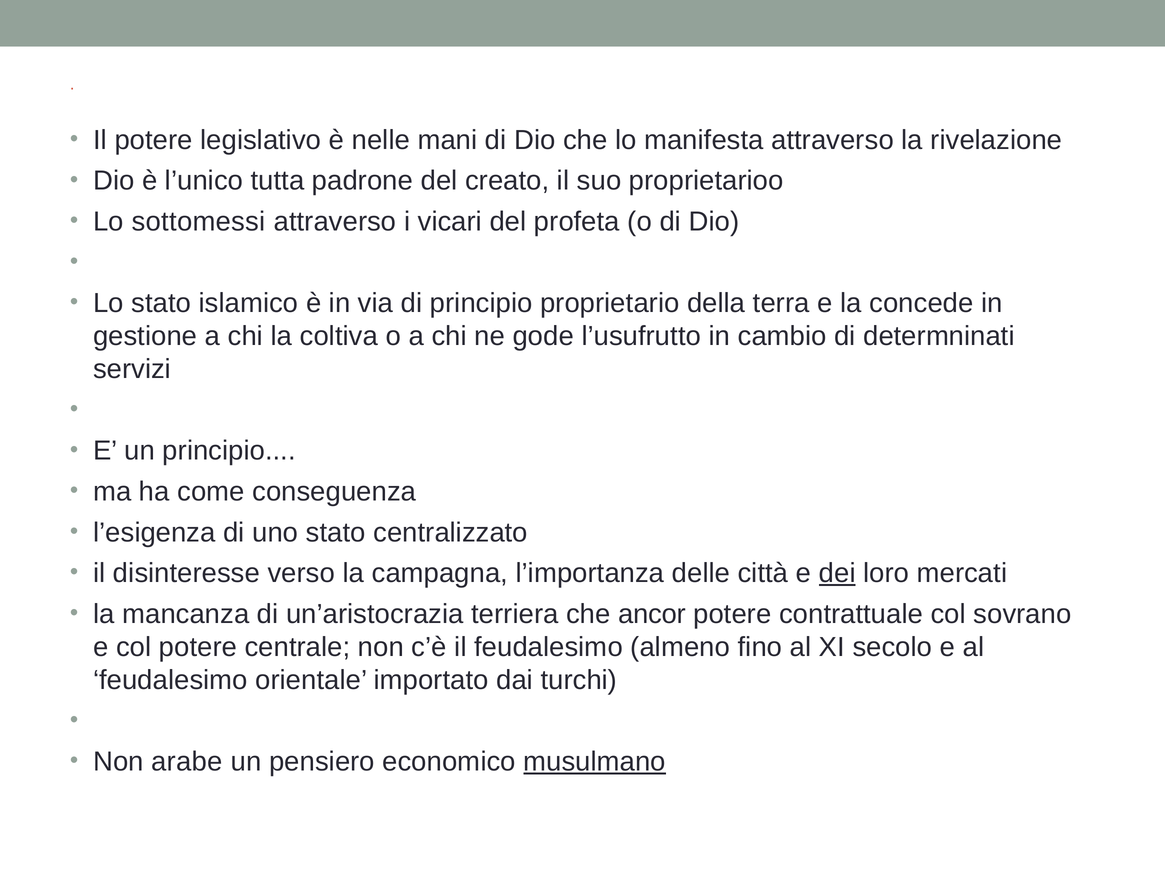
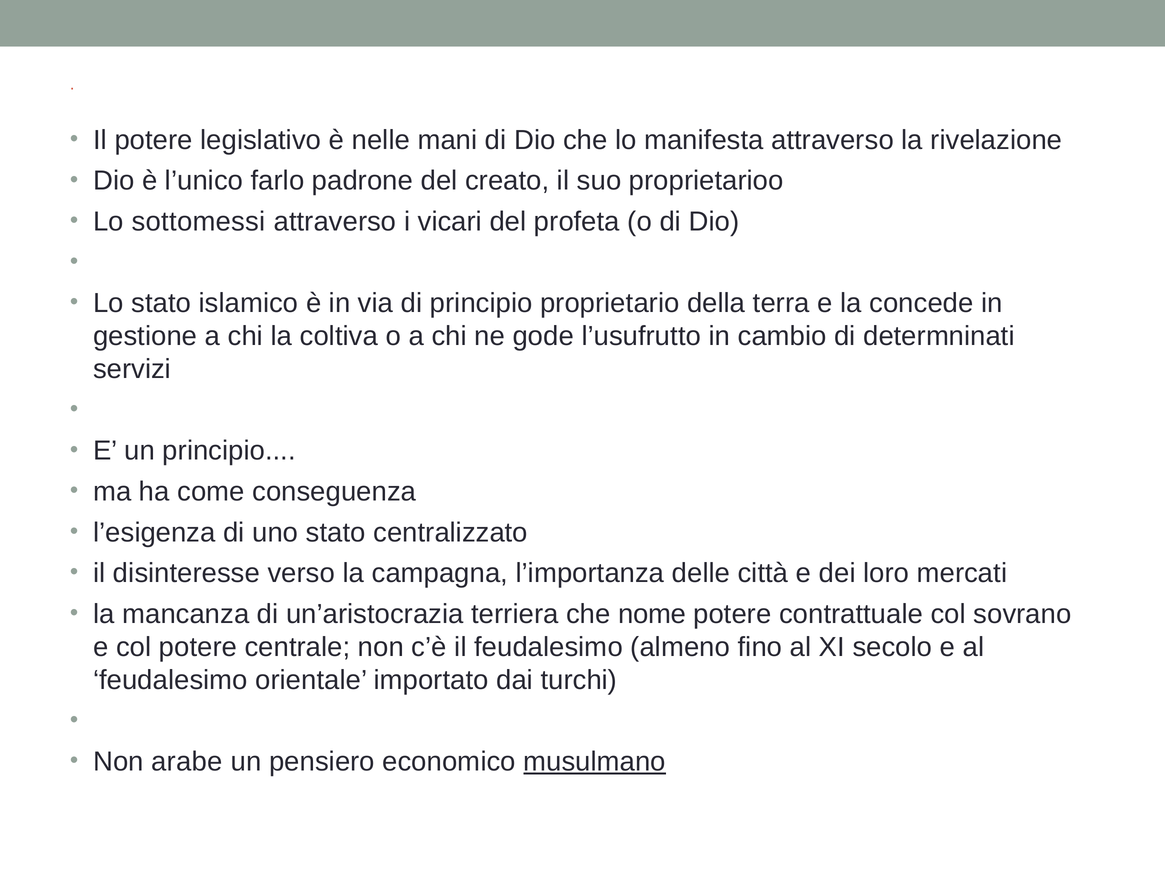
tutta: tutta -> farlo (278, 181)
dei underline: present -> none (837, 573)
ancor: ancor -> nome (652, 614)
